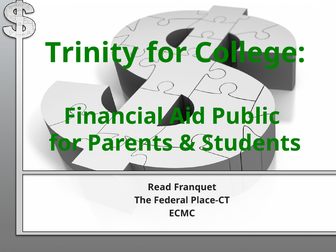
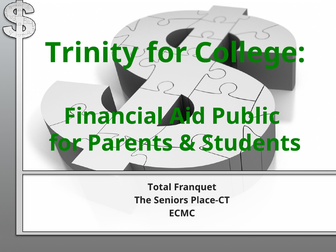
Read: Read -> Total (160, 187)
Federal: Federal -> Seniors (171, 200)
